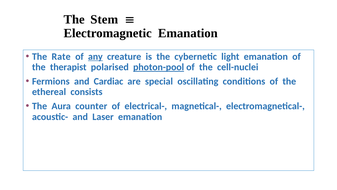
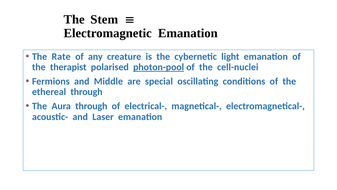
any underline: present -> none (95, 56)
Cardiac: Cardiac -> Middle (108, 81)
ethereal consists: consists -> through (87, 92)
Aura counter: counter -> through (91, 106)
